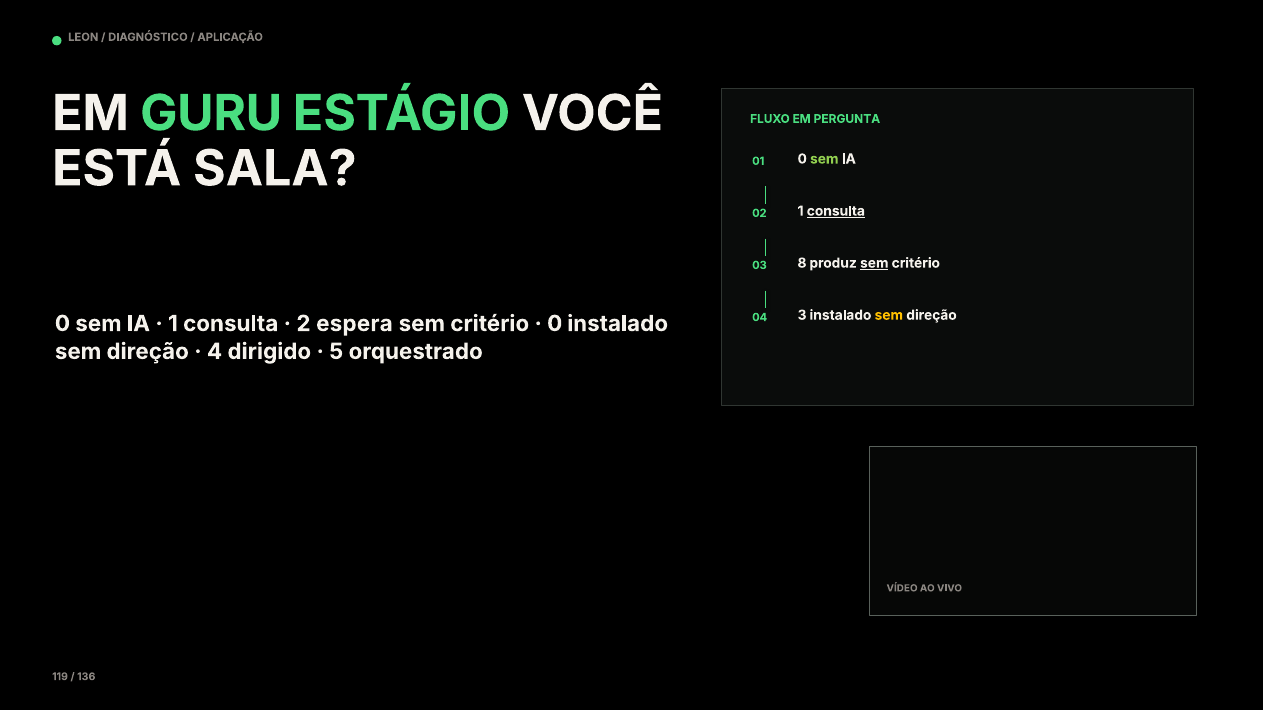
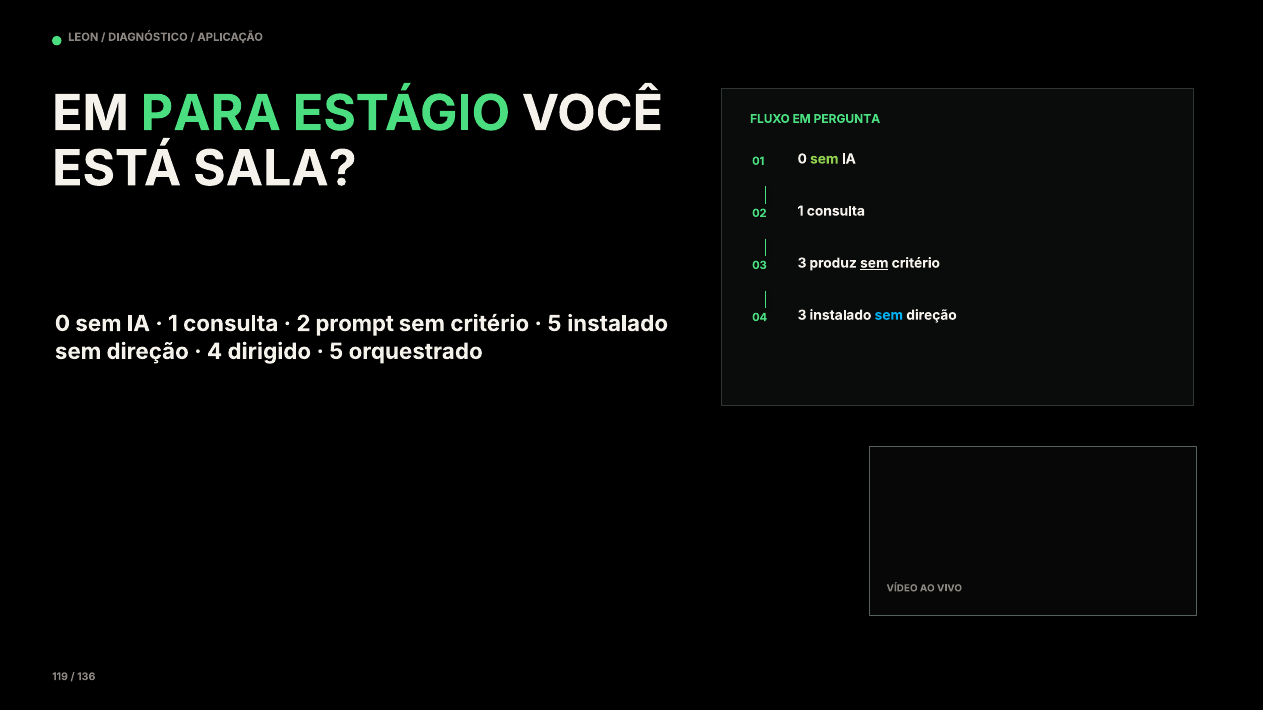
GURU: GURU -> PARA (211, 114)
consulta underline: present -> none (836, 211)
03 8: 8 -> 3 (802, 263)
sem colour: yellow -> light blue (889, 315)
espera: espera -> prompt (355, 324)
0: 0 -> 5 (554, 324)
